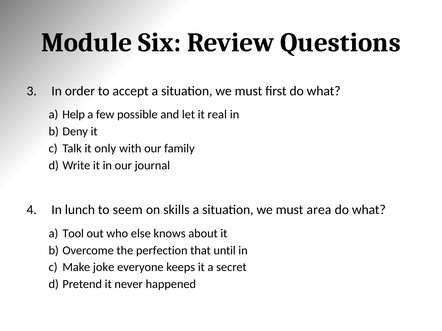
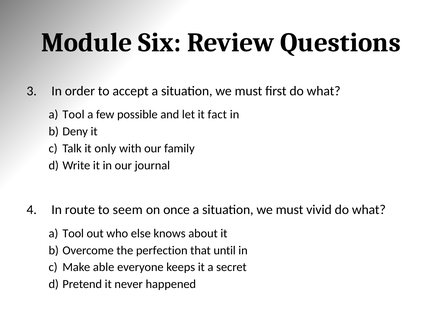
Help: Help -> Tool (73, 115)
real: real -> fact (217, 115)
lunch: lunch -> route (80, 210)
skills: skills -> once (176, 210)
area: area -> vivid (319, 210)
joke: joke -> able (104, 268)
